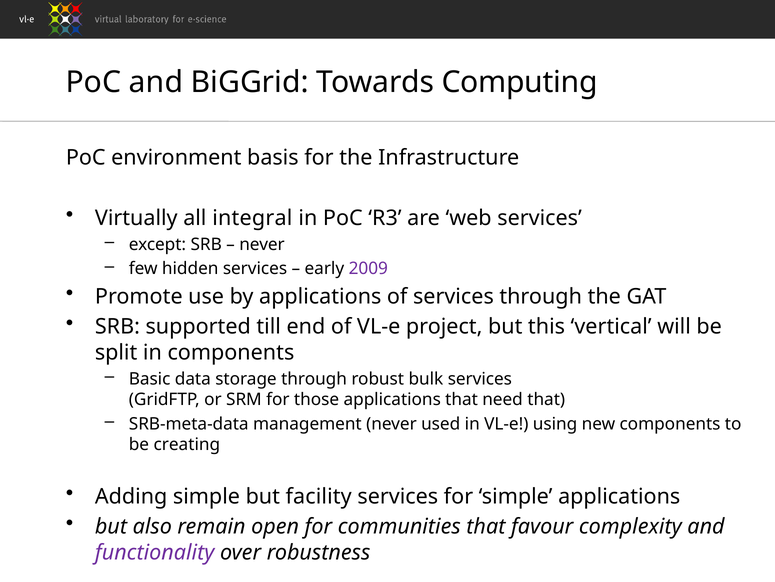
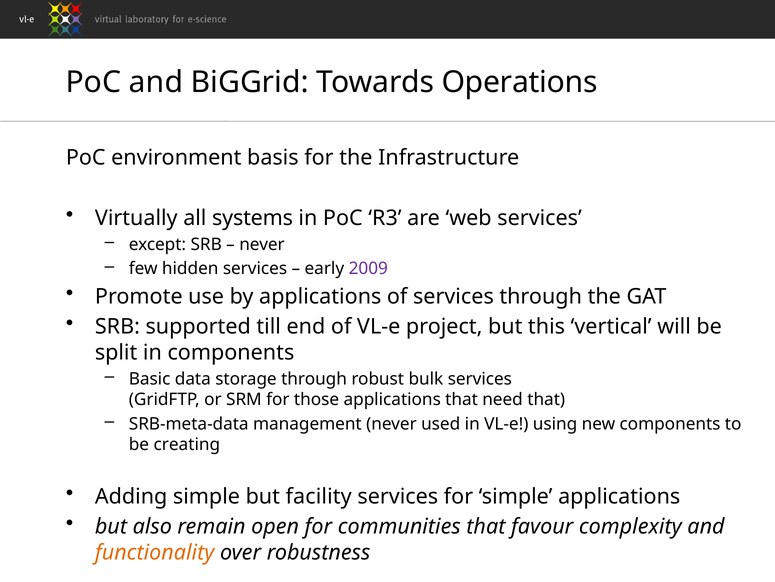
Computing: Computing -> Operations (520, 82)
integral: integral -> systems (253, 218)
functionality colour: purple -> orange (155, 552)
